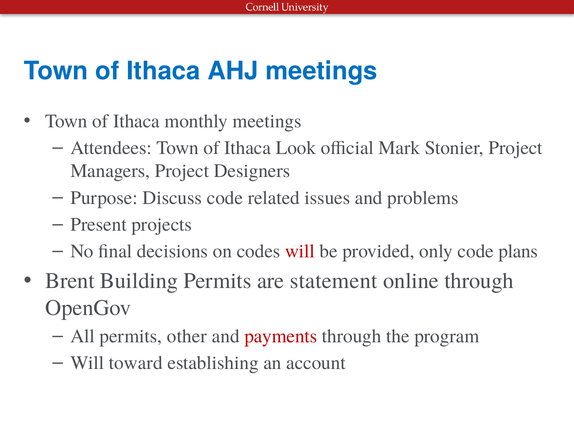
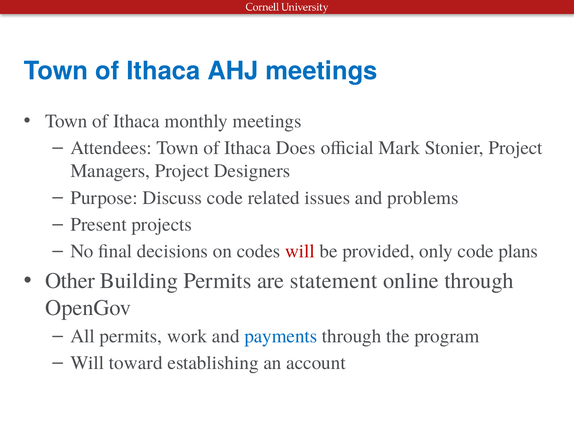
Look: Look -> Does (296, 148)
Brent: Brent -> Other (70, 281)
other: other -> work (187, 336)
payments colour: red -> blue (281, 336)
